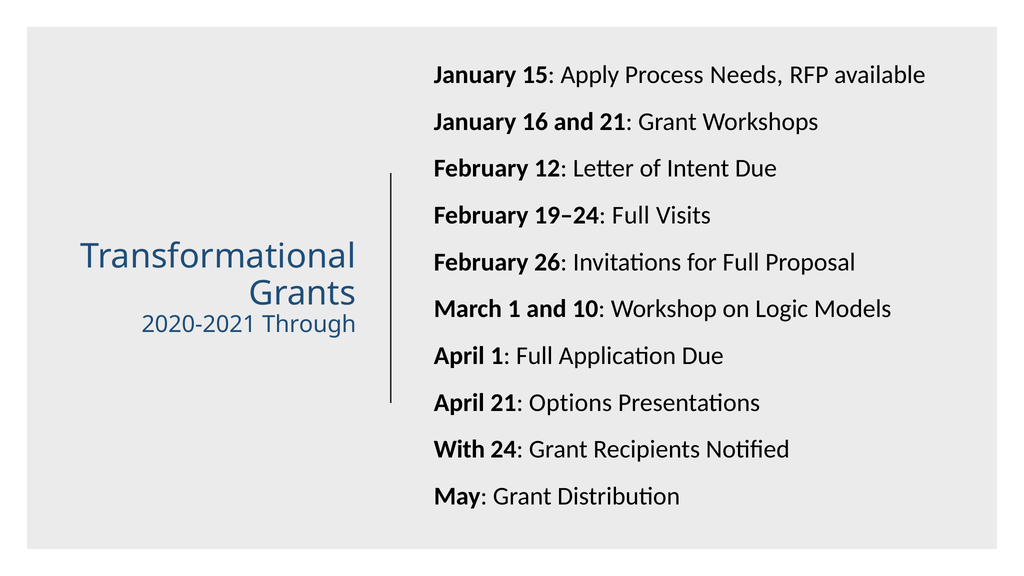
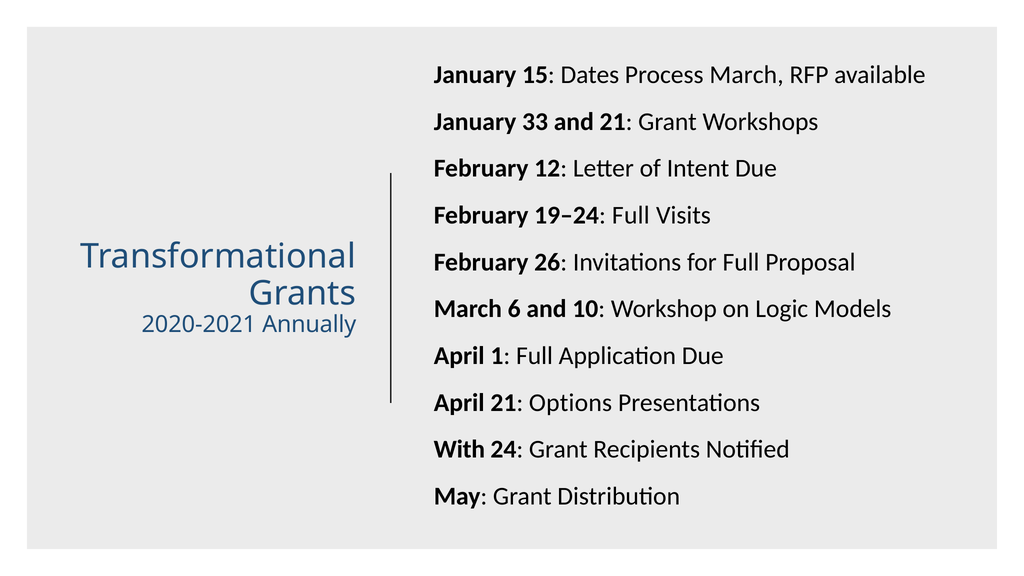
Apply: Apply -> Dates (590, 75)
Process Needs: Needs -> March (747, 75)
16: 16 -> 33 (535, 122)
March 1: 1 -> 6 (514, 309)
Through: Through -> Annually (309, 325)
